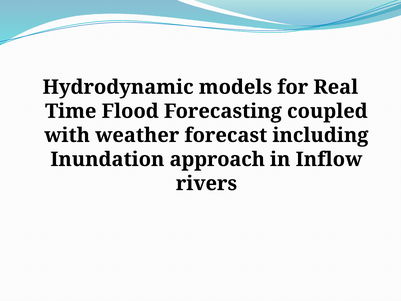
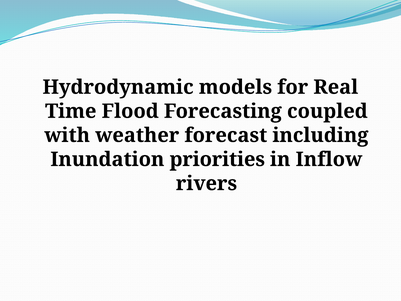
approach: approach -> priorities (217, 159)
